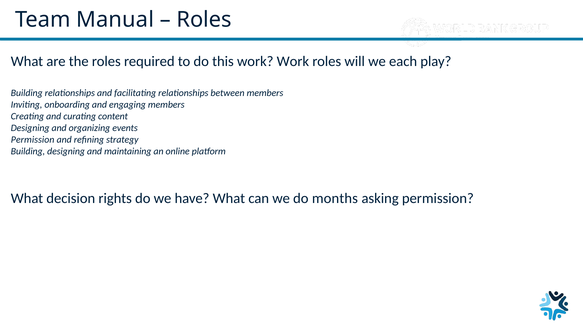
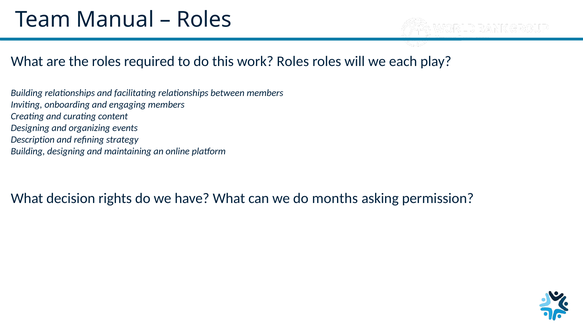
work Work: Work -> Roles (293, 61)
Permission: Permission -> Description (33, 140)
